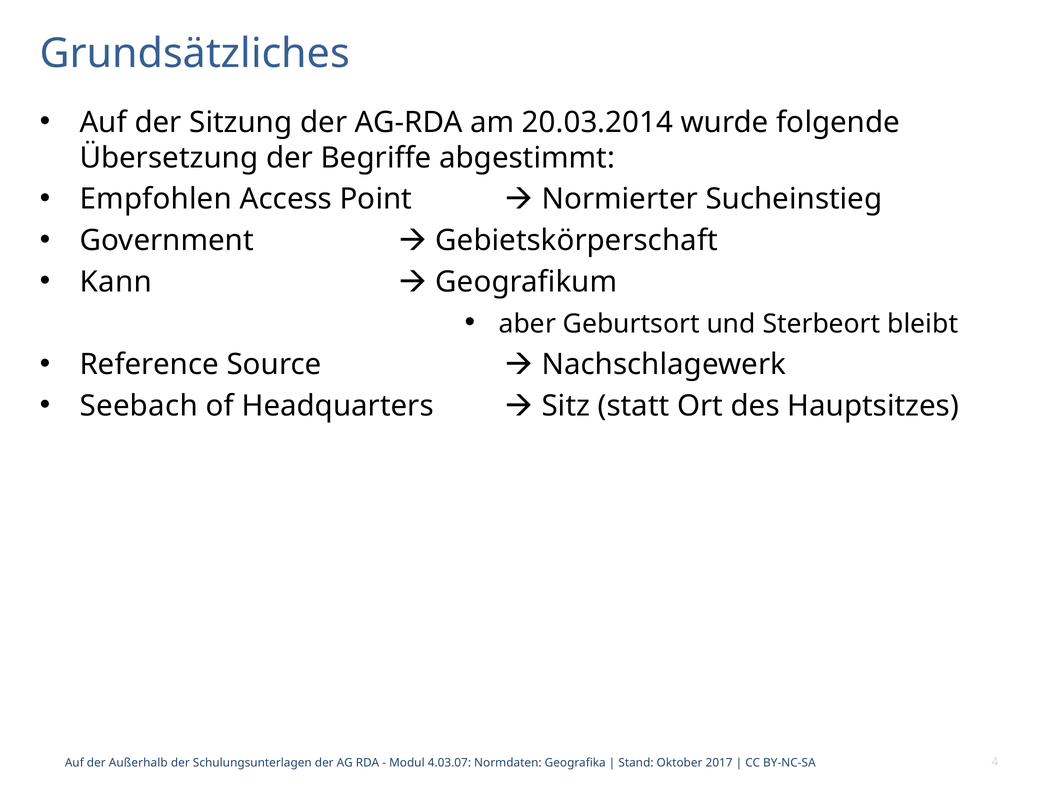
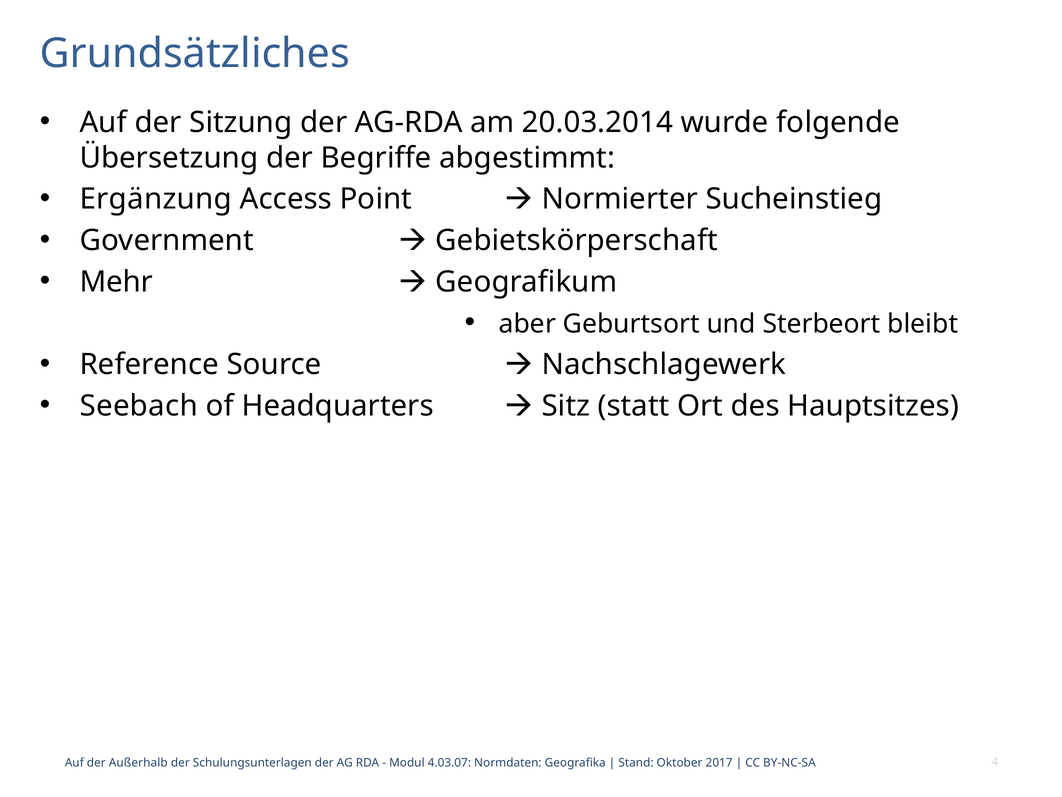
Empfohlen: Empfohlen -> Ergänzung (156, 199)
Kann: Kann -> Mehr (116, 282)
